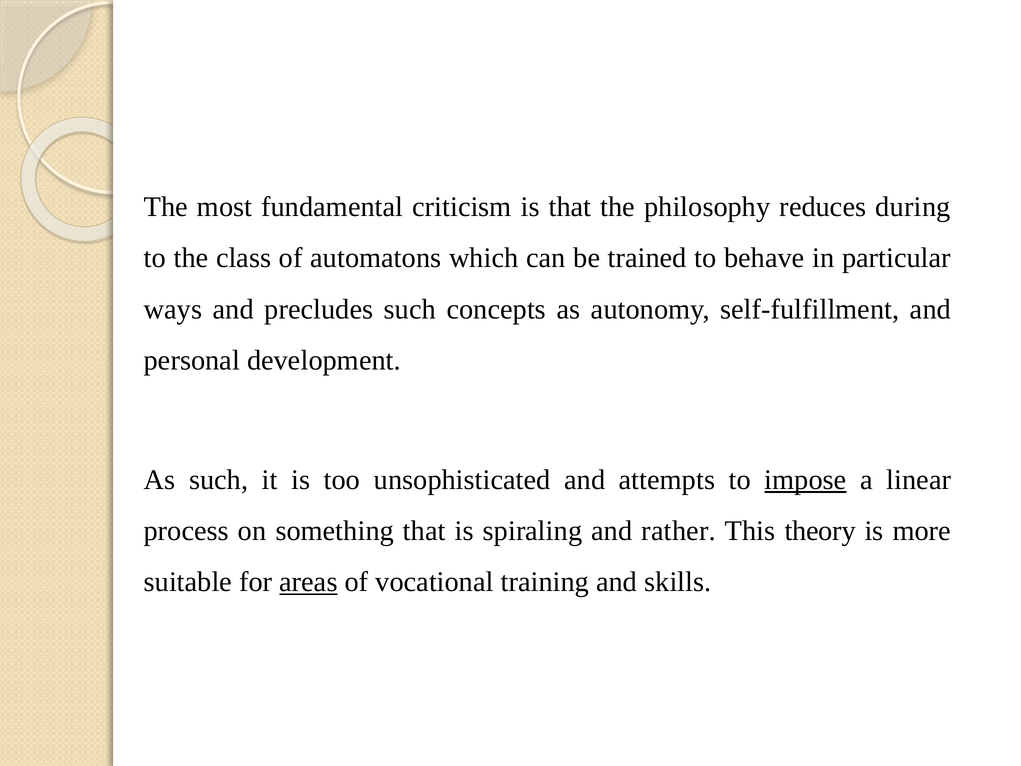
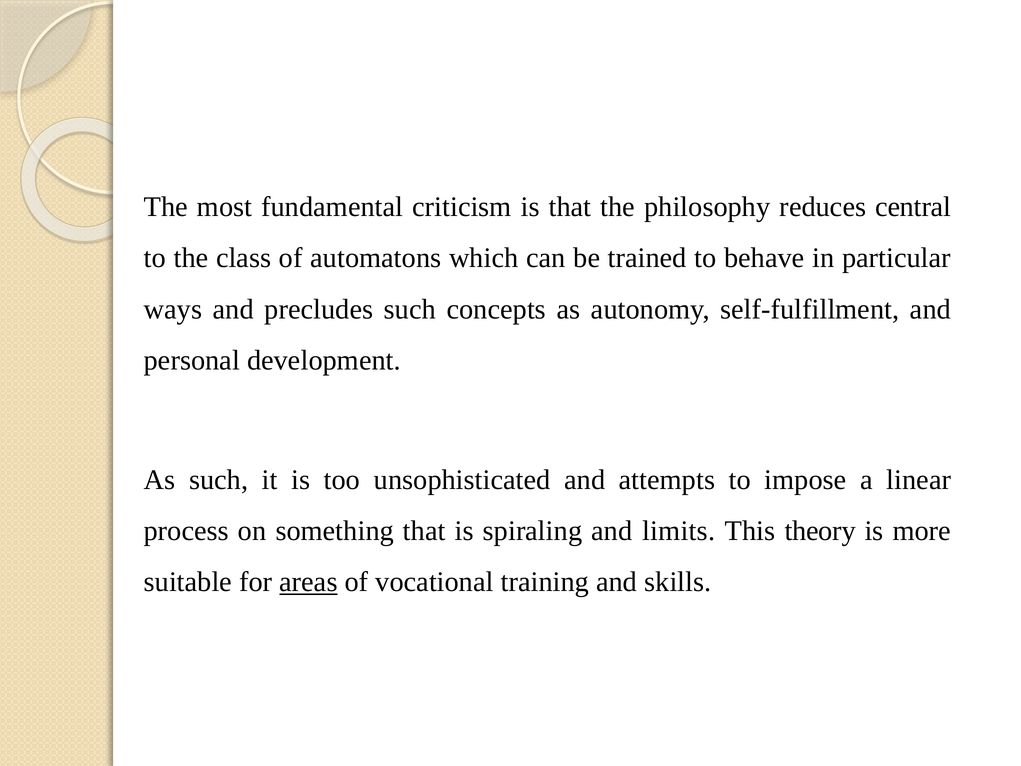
during: during -> central (913, 207)
impose underline: present -> none (805, 480)
rather: rather -> limits (679, 531)
